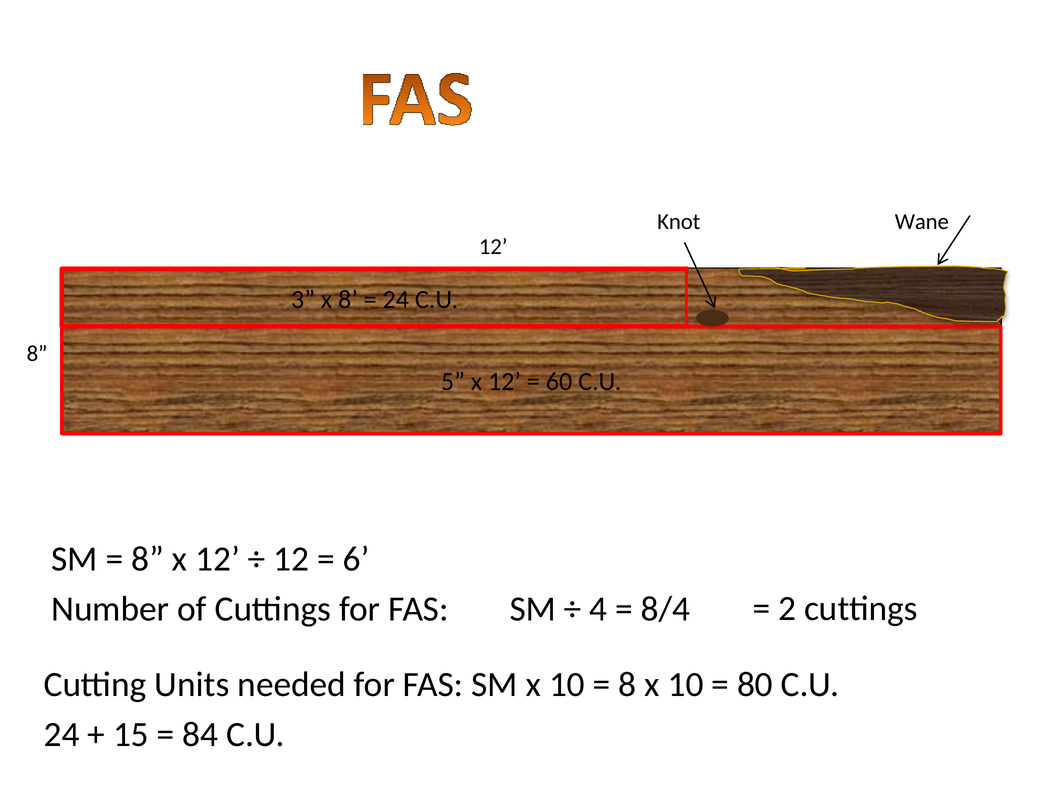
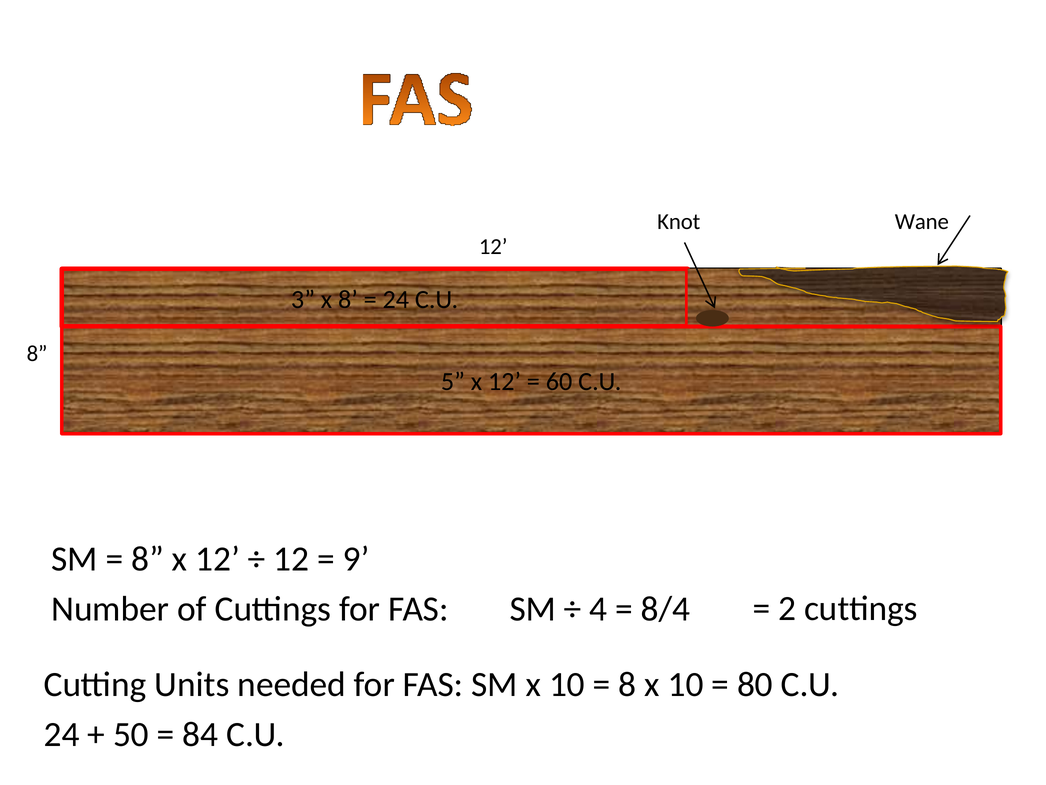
6: 6 -> 9 (356, 559)
15: 15 -> 50 (131, 734)
